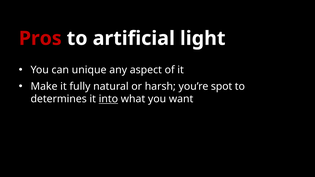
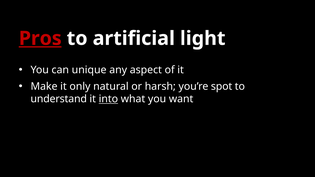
Pros underline: none -> present (40, 38)
fully: fully -> only (80, 86)
determines: determines -> understand (59, 99)
